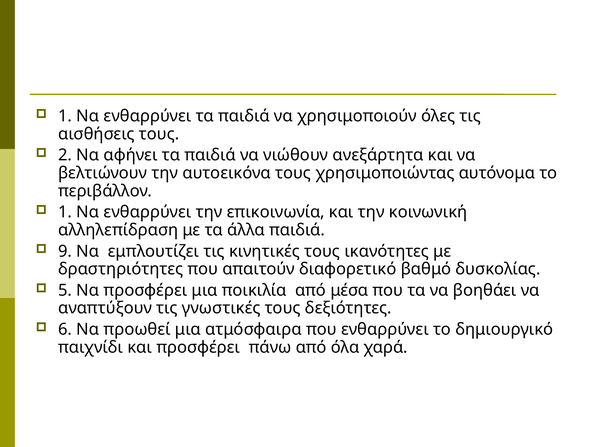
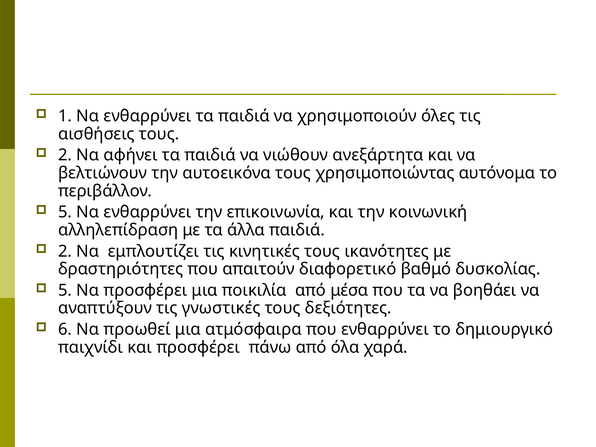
1: 1 -> 5 (65, 212)
9: 9 -> 2 (65, 251)
